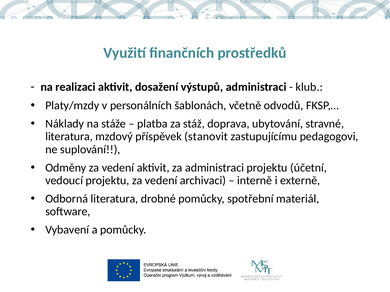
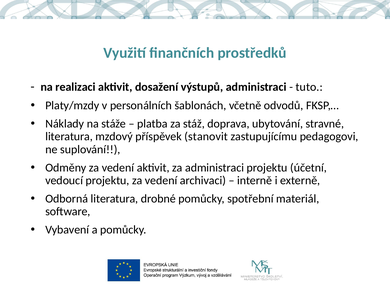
klub: klub -> tuto (309, 87)
